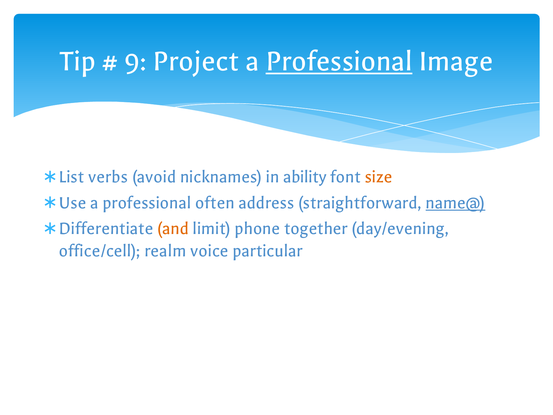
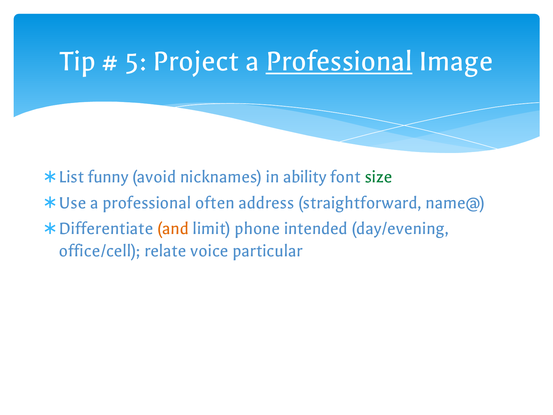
9: 9 -> 5 (135, 60)
verbs: verbs -> funny (108, 176)
size colour: orange -> green (378, 176)
name@ underline: present -> none (455, 202)
together: together -> intended (316, 228)
realm: realm -> relate (165, 250)
